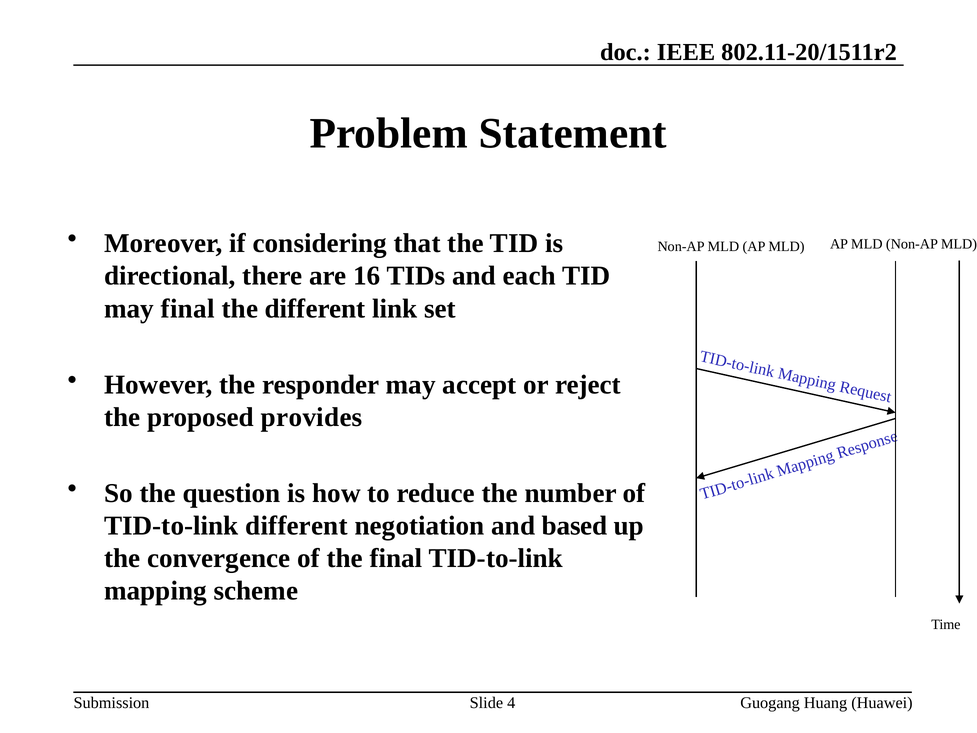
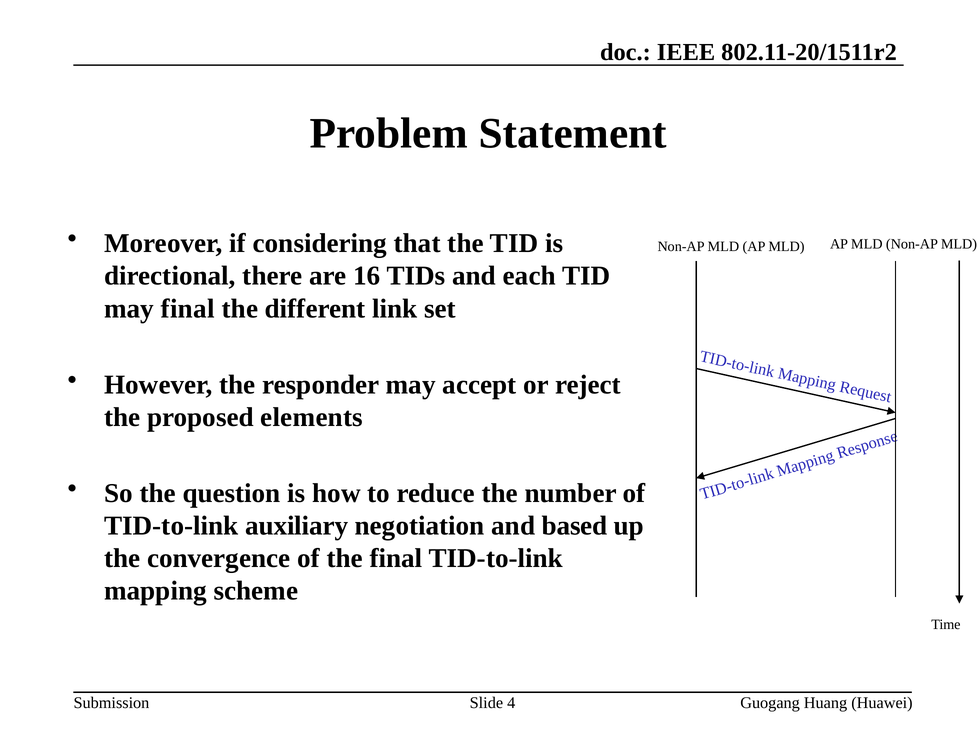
provides: provides -> elements (312, 417)
TID-to-link different: different -> auxiliary (297, 526)
